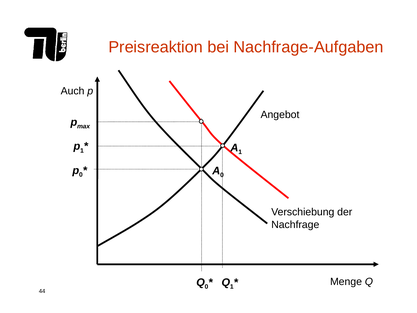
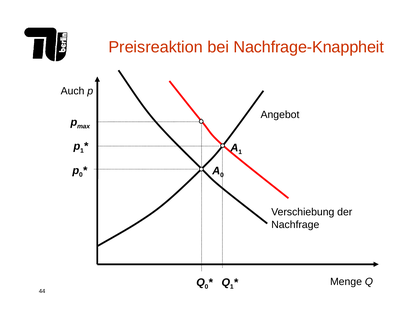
Nachfrage-Aufgaben: Nachfrage-Aufgaben -> Nachfrage-Knappheit (309, 47)
